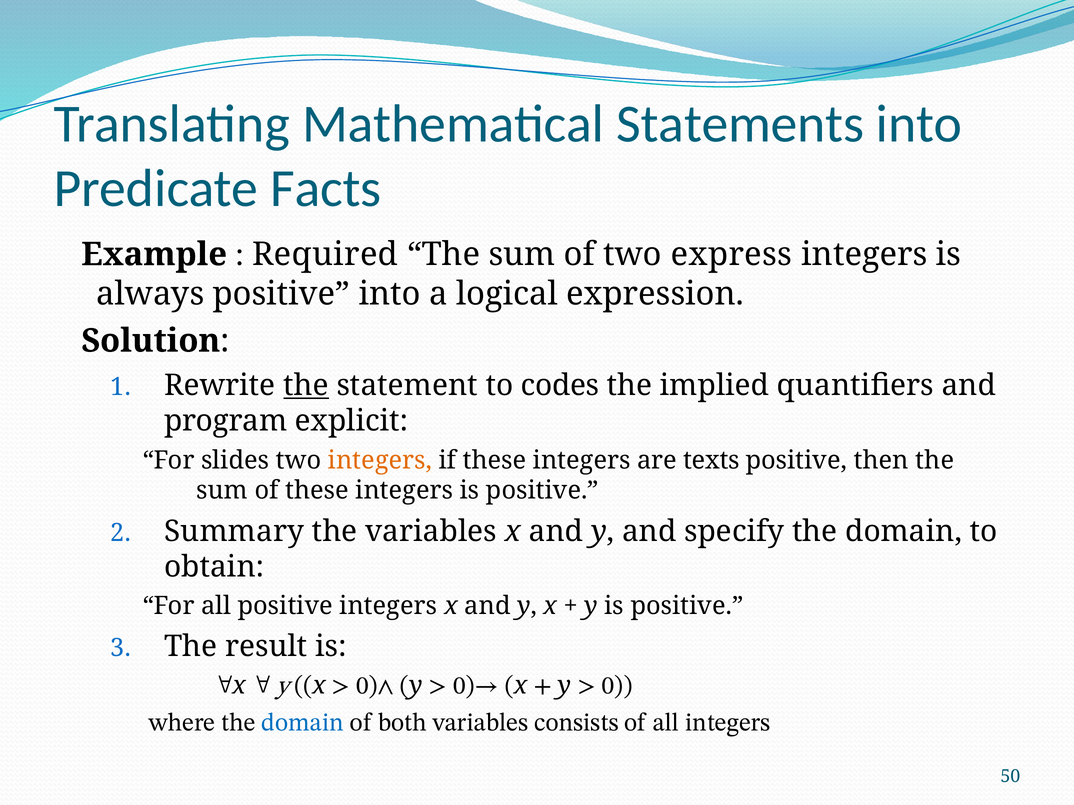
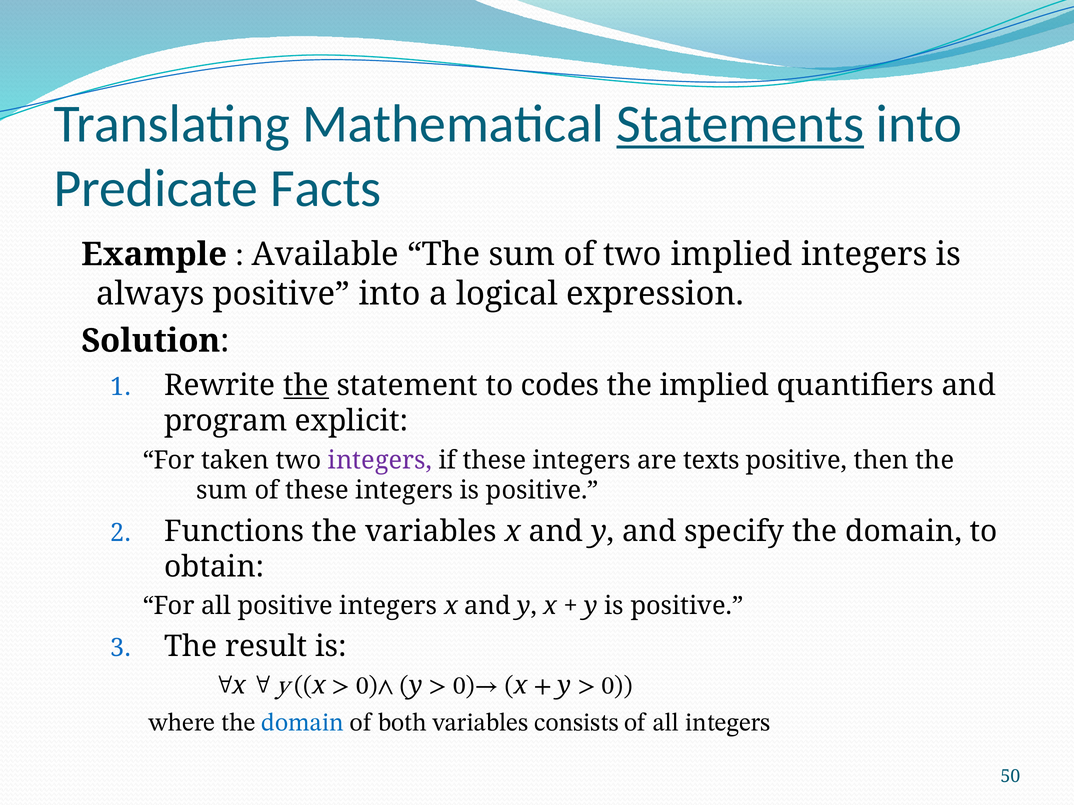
Statements underline: none -> present (740, 124)
Required: Required -> Available (325, 255)
two express: express -> implied (732, 255)
slides: slides -> taken (235, 460)
integers colour: orange -> purple (380, 460)
Summary: Summary -> Functions (234, 532)
